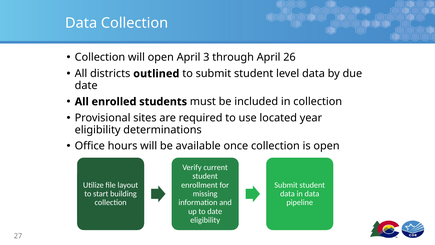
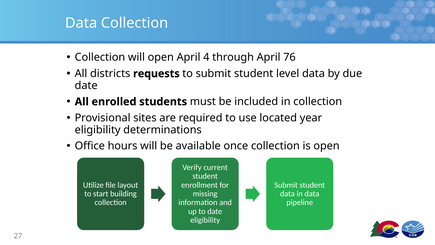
3: 3 -> 4 (206, 57)
26: 26 -> 76 (289, 57)
outlined: outlined -> requests (156, 74)
